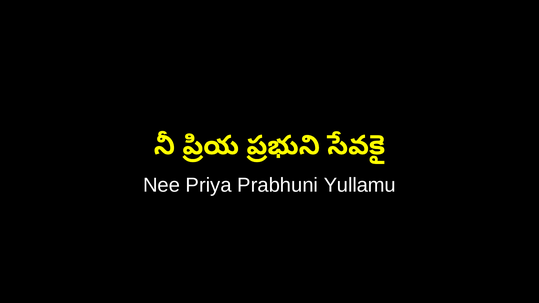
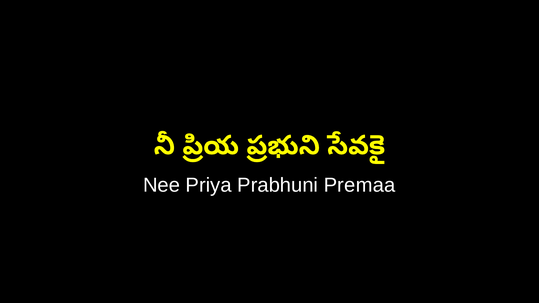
Yullamu: Yullamu -> Premaa (360, 185)
